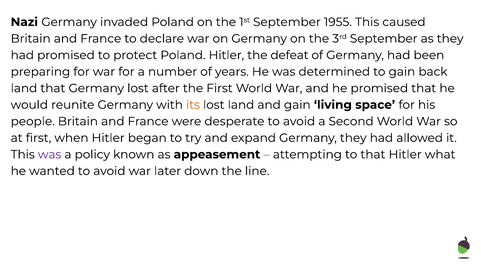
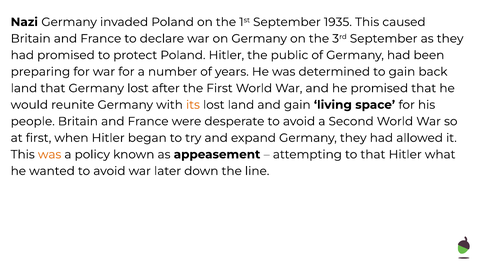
1955: 1955 -> 1935 (338, 22)
defeat: defeat -> public (289, 55)
was colour: purple -> orange (50, 155)
